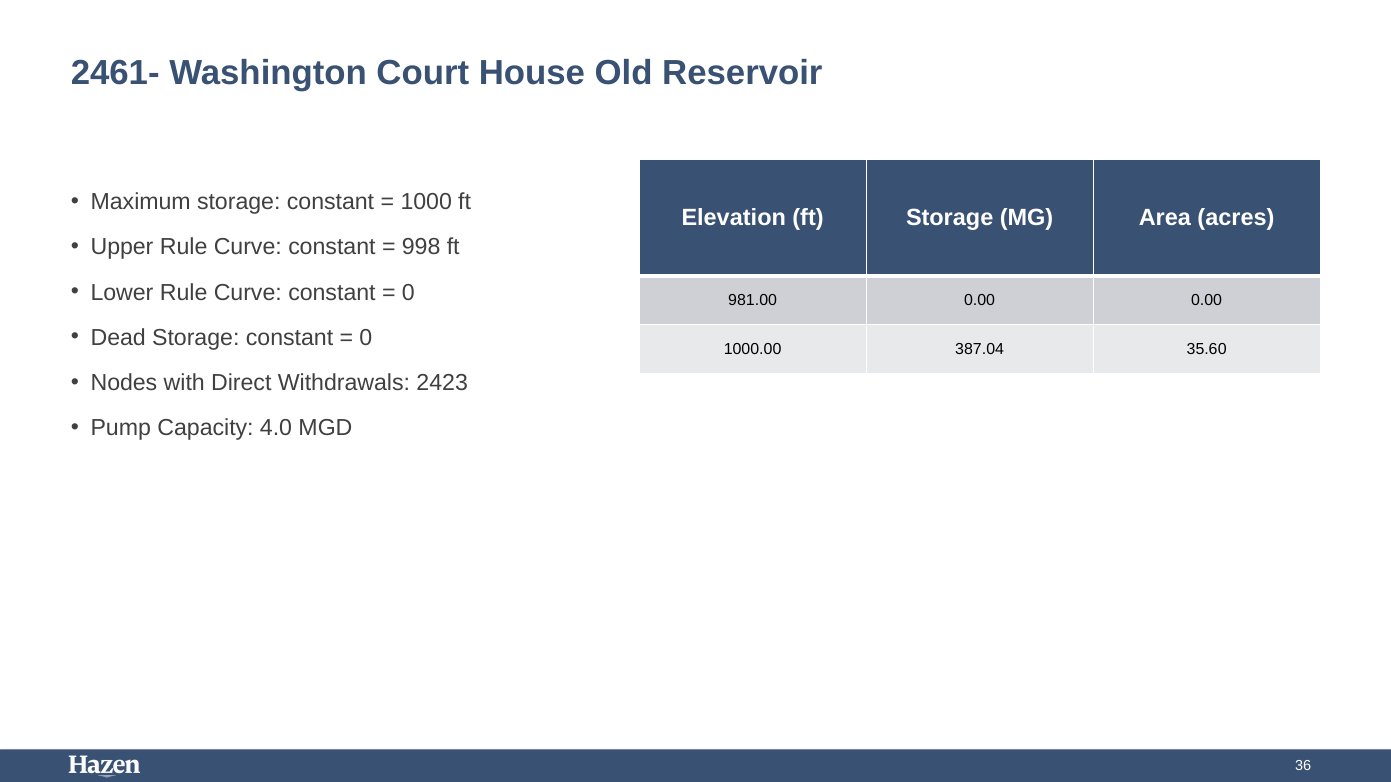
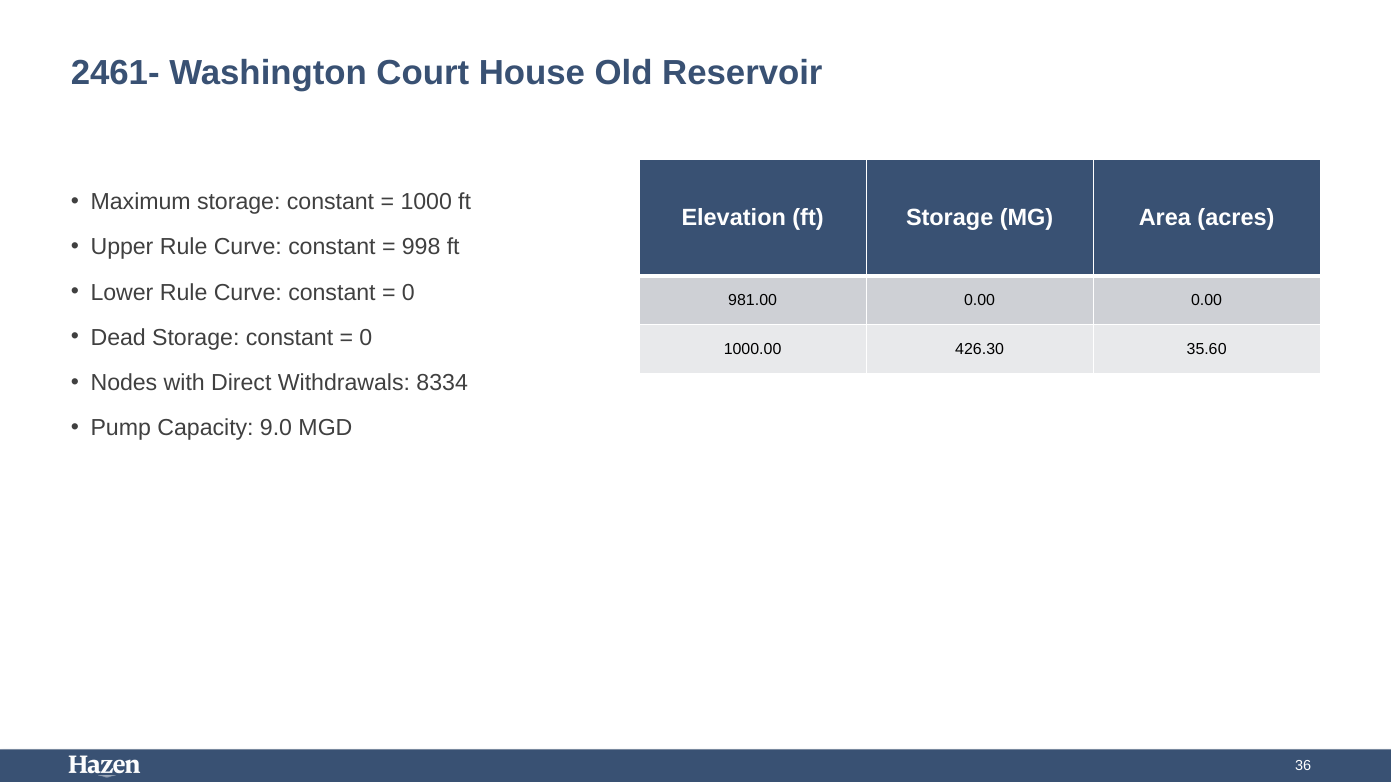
387.04: 387.04 -> 426.30 (980, 350)
2423: 2423 -> 8334 (442, 383)
4.0: 4.0 -> 9.0 (276, 428)
